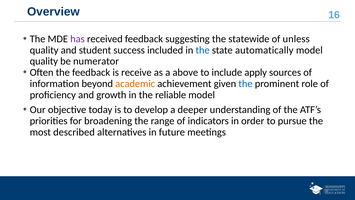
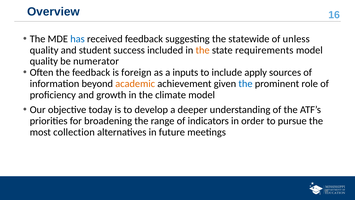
has colour: purple -> blue (77, 39)
the colour: blue -> orange (203, 50)
automatically: automatically -> requirements (264, 50)
receive: receive -> foreign (136, 72)
above: above -> inputs (185, 72)
reliable: reliable -> climate (171, 95)
described: described -> collection (74, 132)
